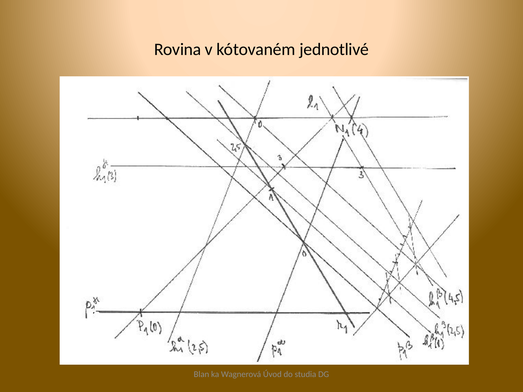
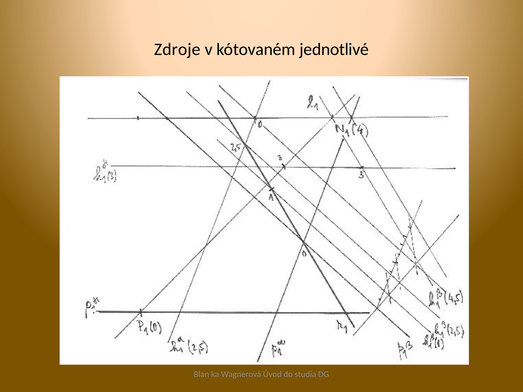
Rovina: Rovina -> Zdroje (177, 50)
